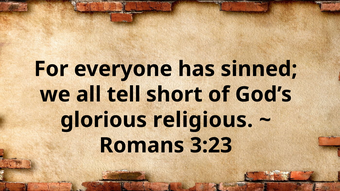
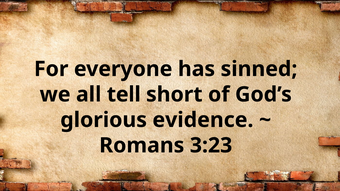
religious: religious -> evidence (203, 120)
